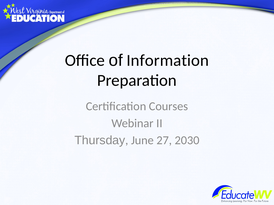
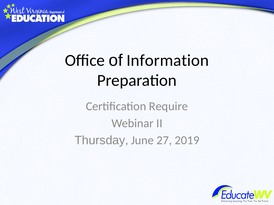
Courses: Courses -> Require (168, 107)
2030: 2030 -> 2019 (187, 141)
